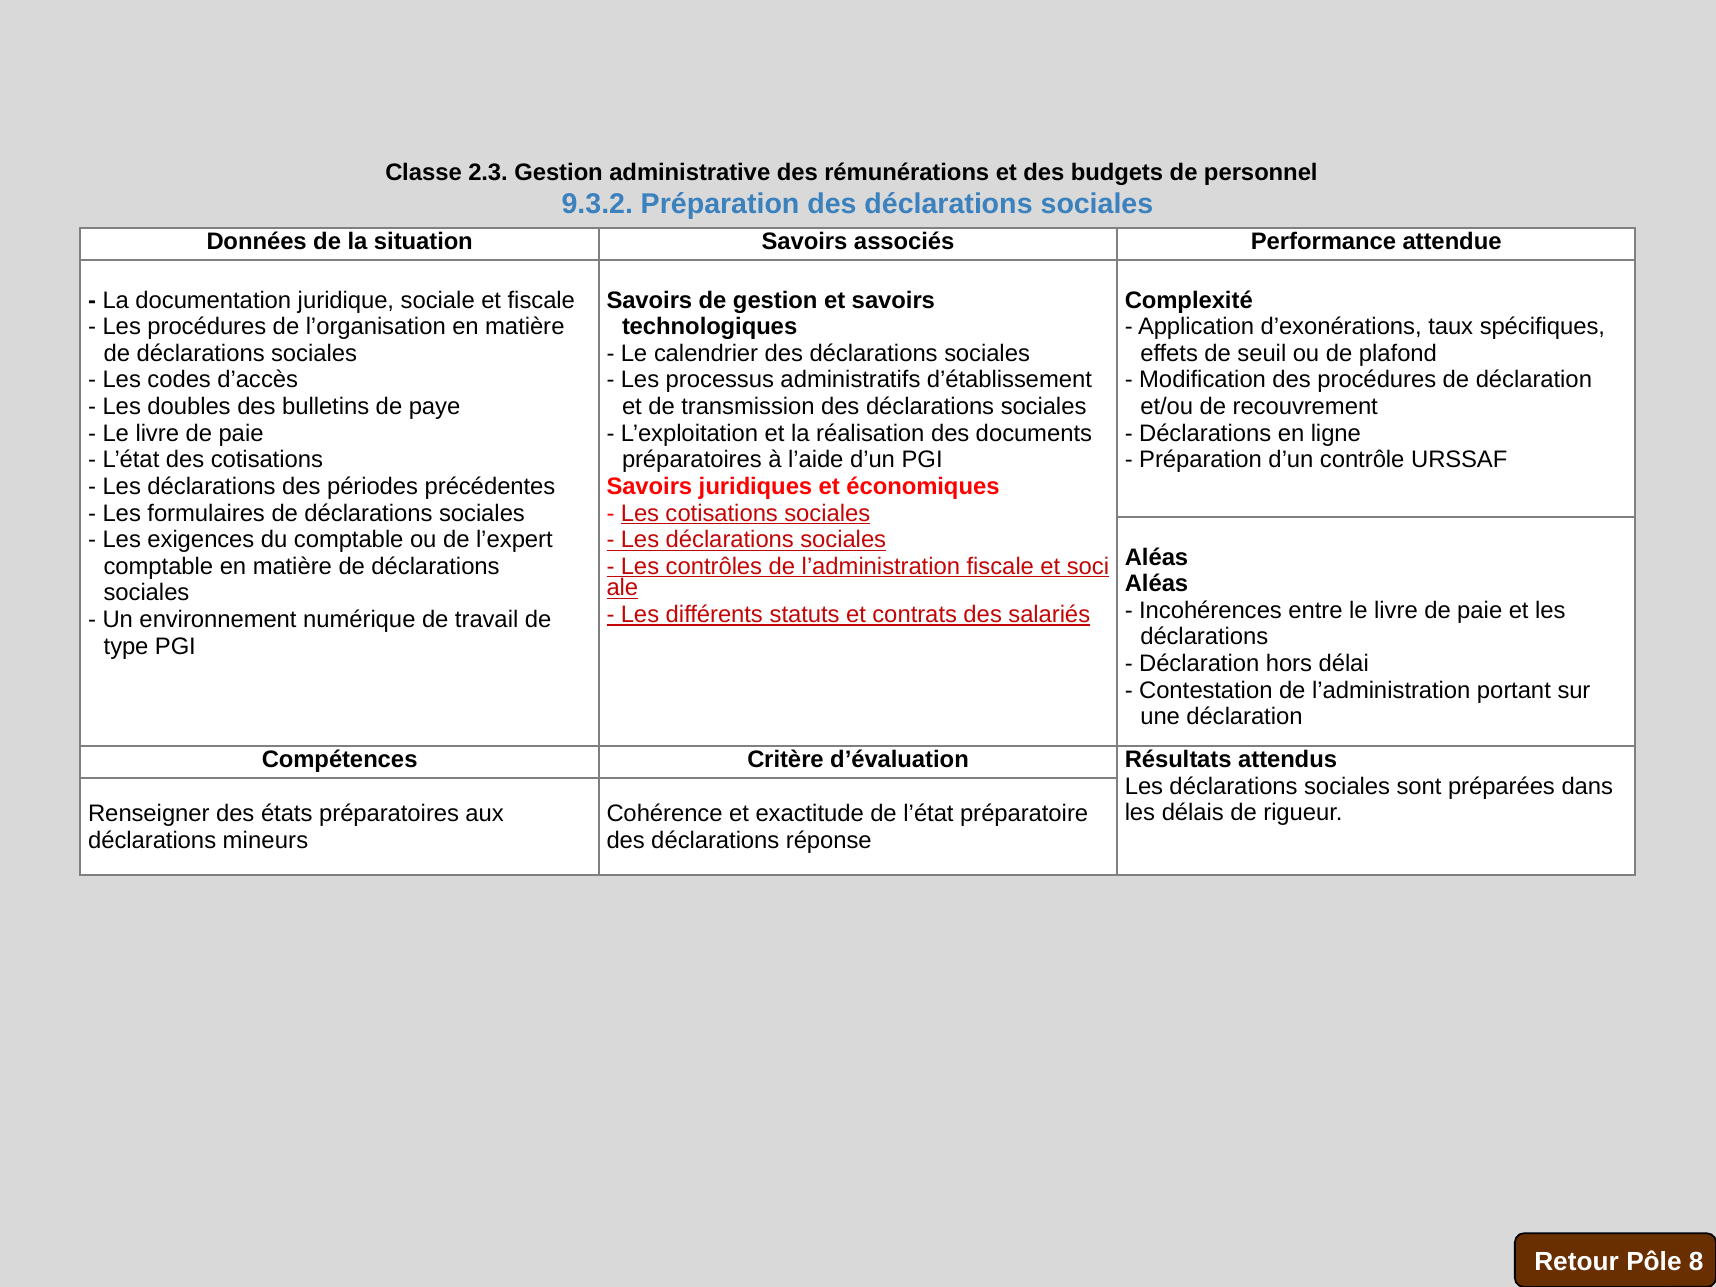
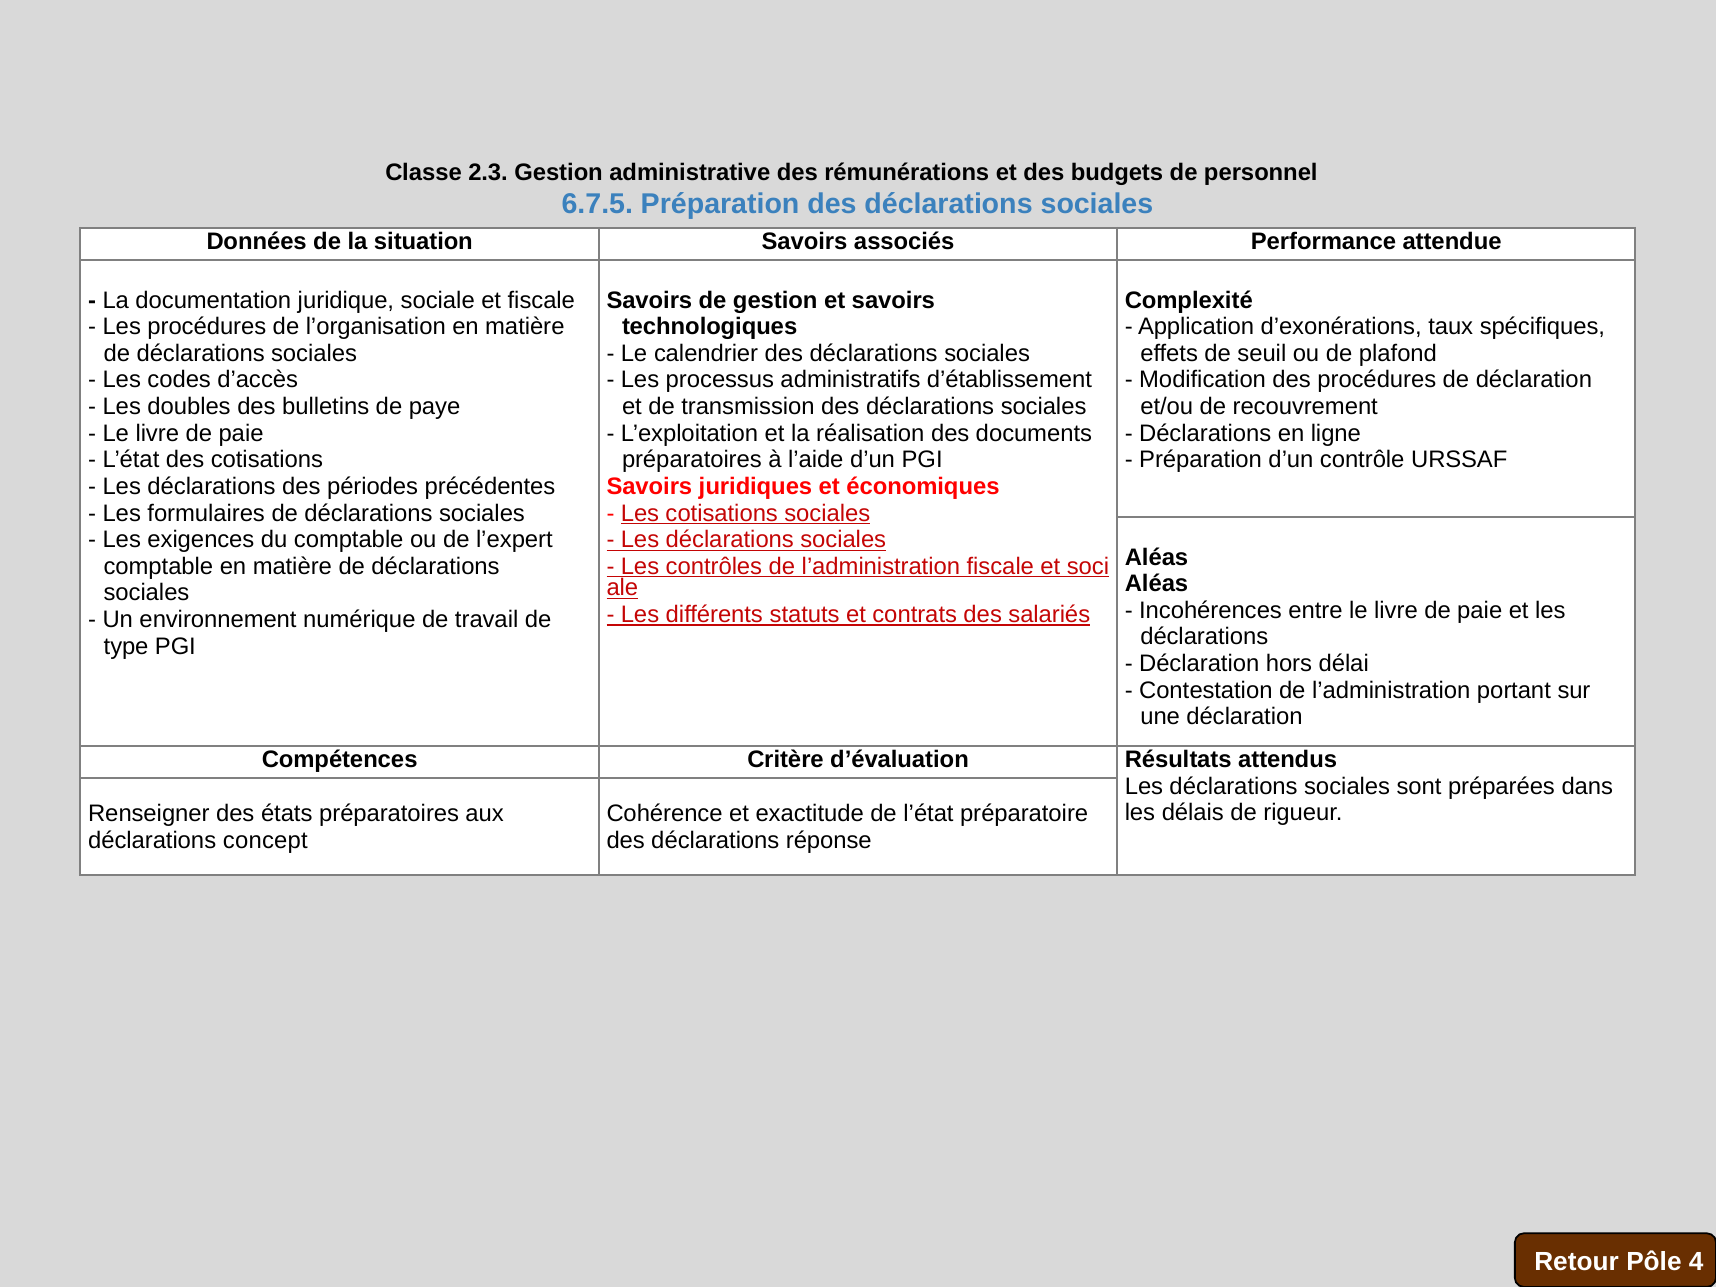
9.3.2: 9.3.2 -> 6.7.5 (597, 204)
mineurs: mineurs -> concept (265, 840)
8: 8 -> 4 (1696, 1262)
